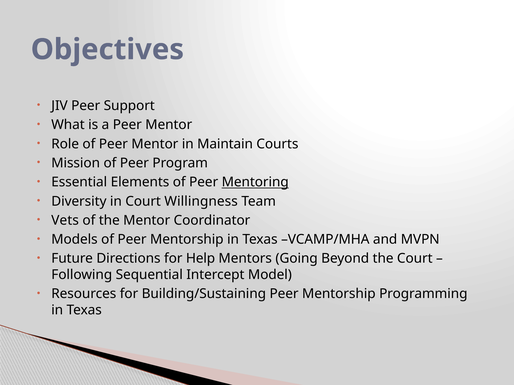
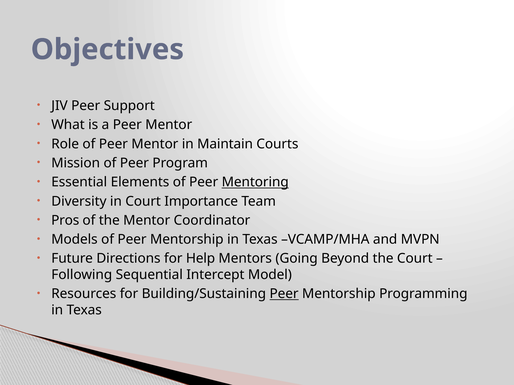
Willingness: Willingness -> Importance (201, 201)
Vets: Vets -> Pros (65, 221)
Peer underline: none -> present (284, 294)
